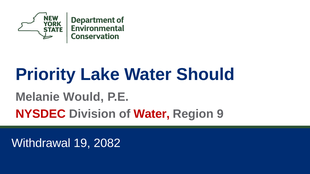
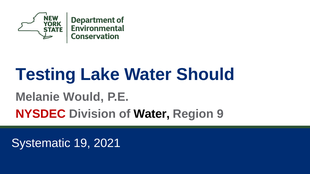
Priority: Priority -> Testing (46, 75)
Water colour: red -> black (152, 114)
Withdrawal: Withdrawal -> Systematic (41, 143)
2082: 2082 -> 2021 (107, 143)
